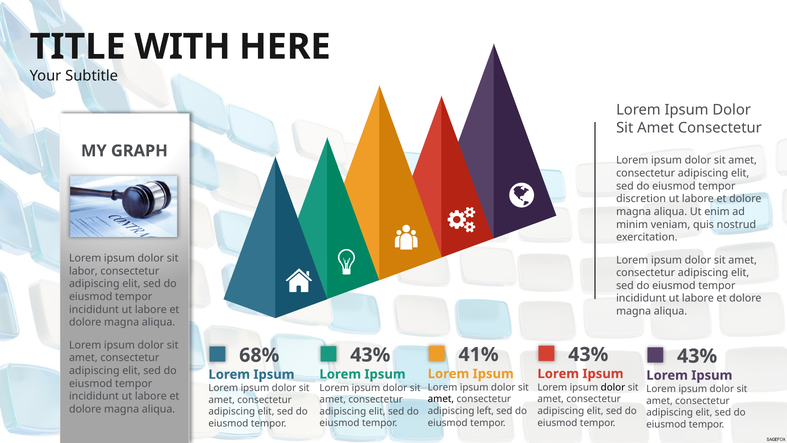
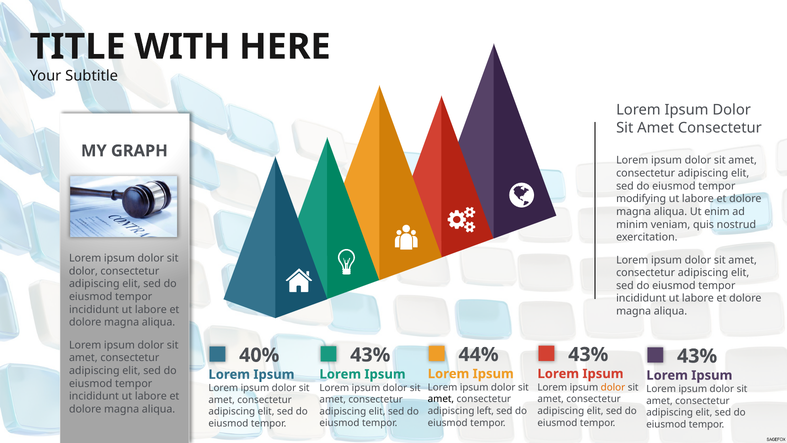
discretion: discretion -> modifying (641, 199)
labor: labor -> dolor (83, 271)
41%: 41% -> 44% (479, 354)
68%: 68% -> 40% (259, 355)
dolor colour: black -> orange (613, 387)
